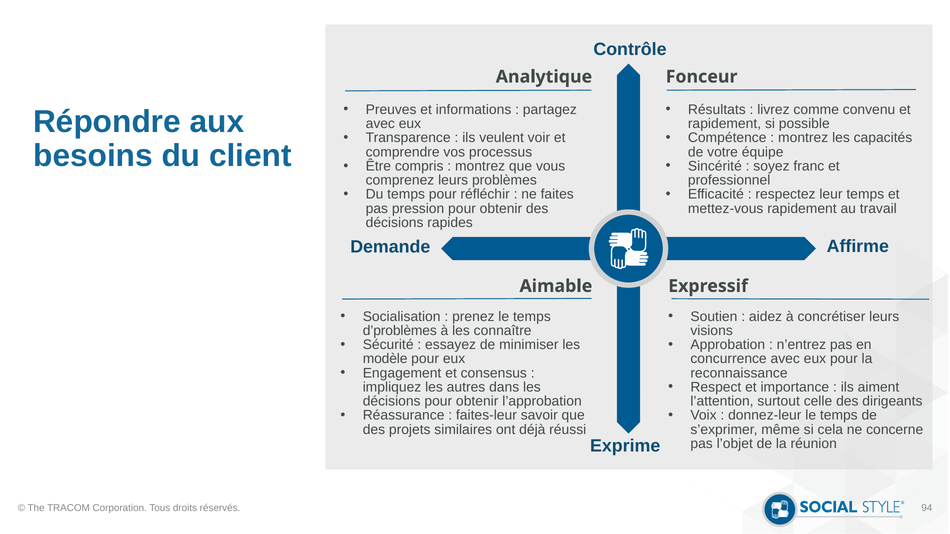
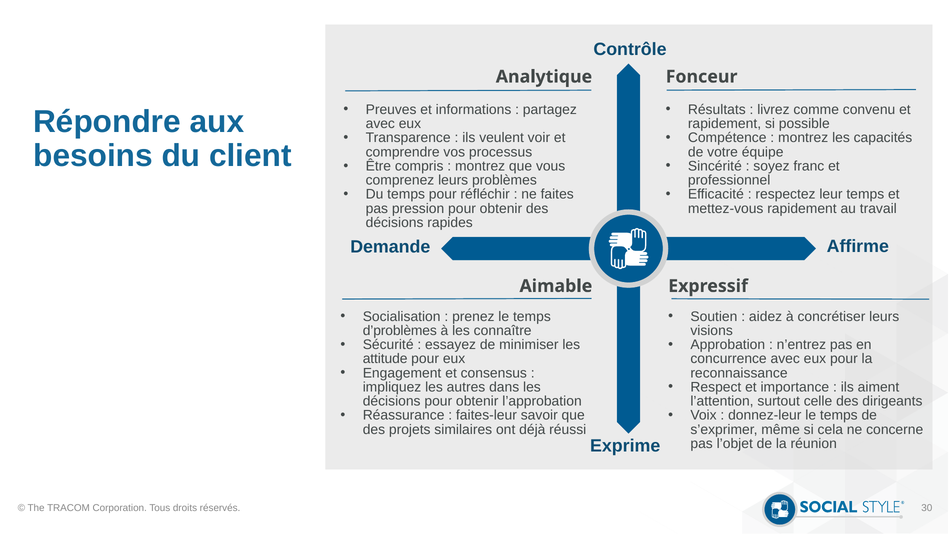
modèle: modèle -> attitude (385, 359)
94: 94 -> 30 (927, 508)
